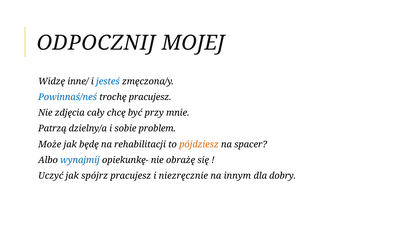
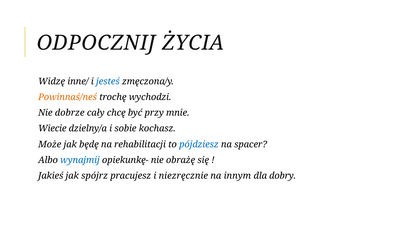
MOJEJ: MOJEJ -> ŻYCIA (193, 43)
Powinnaś/neś colour: blue -> orange (68, 97)
trochę pracujesz: pracujesz -> wychodzi (150, 97)
zdjęcia: zdjęcia -> dobrze (70, 113)
Patrzą: Patrzą -> Wiecie (52, 129)
problem: problem -> kochasz (157, 129)
pójdziesz colour: orange -> blue (199, 145)
Uczyć: Uczyć -> Jakieś (51, 176)
